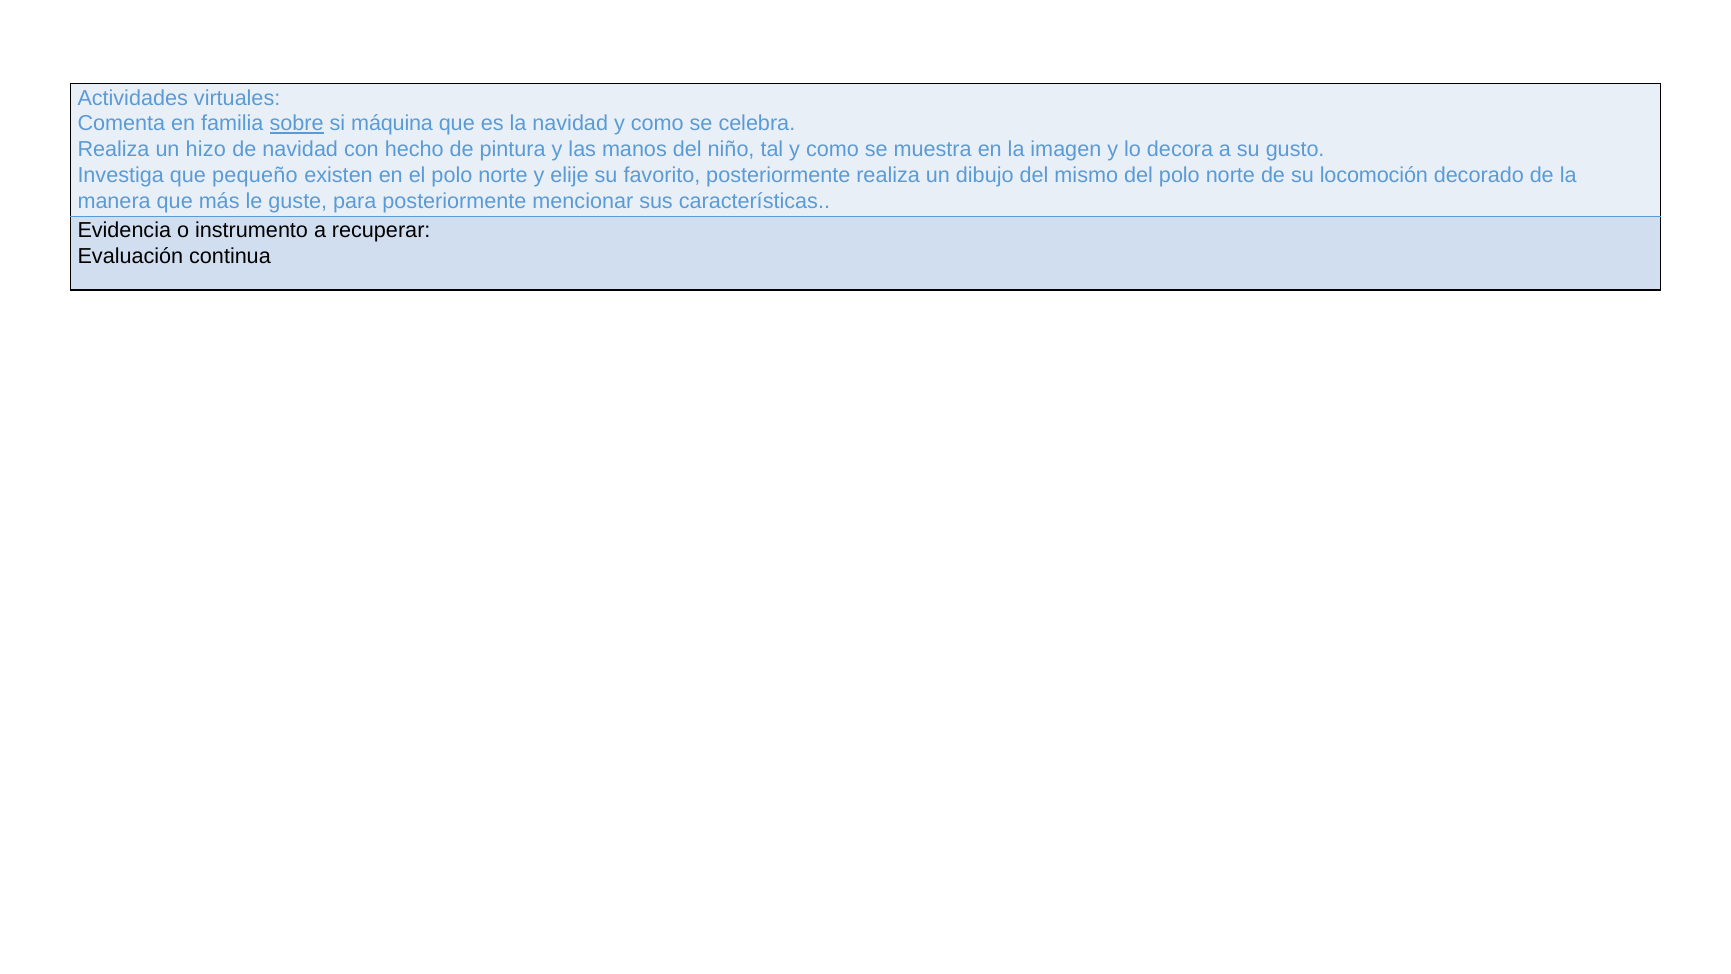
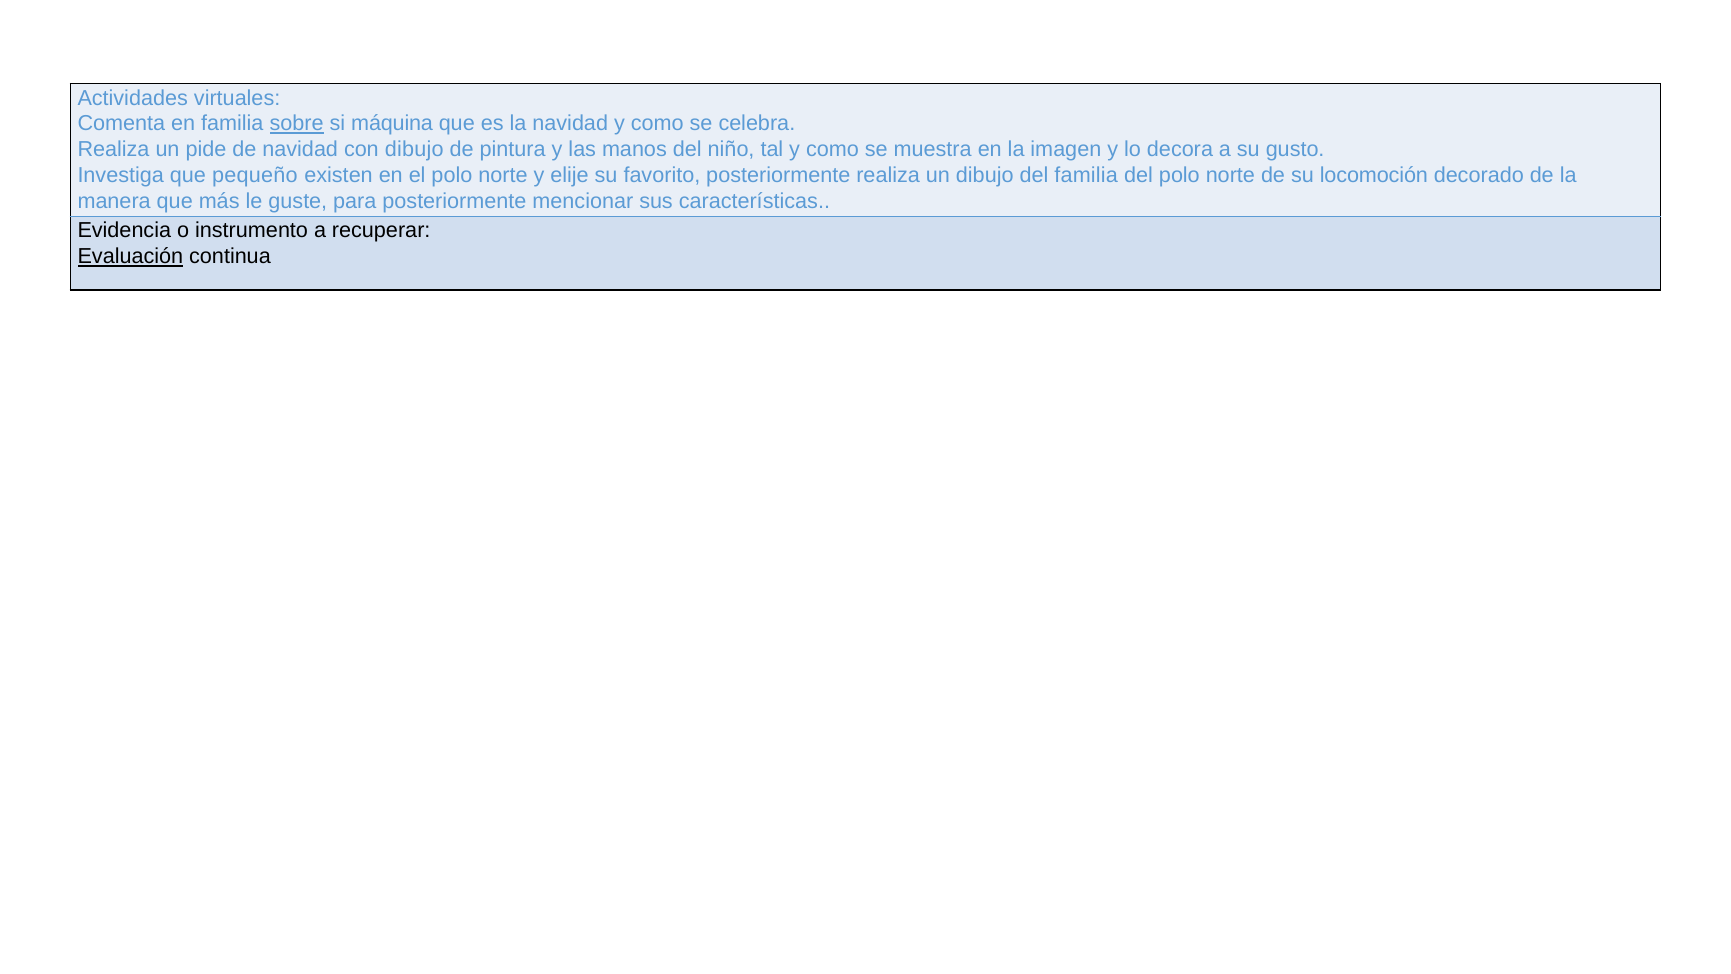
hizo: hizo -> pide (206, 150)
con hecho: hecho -> dibujo (414, 150)
del mismo: mismo -> familia (1086, 176)
Evaluación underline: none -> present (130, 256)
